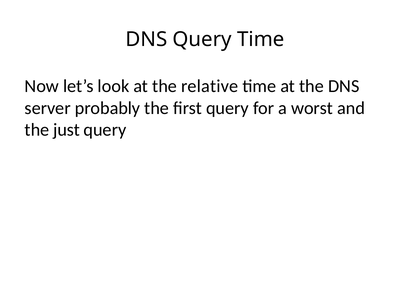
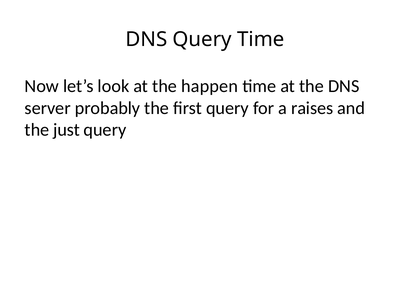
relative: relative -> happen (210, 86)
worst: worst -> raises (312, 108)
